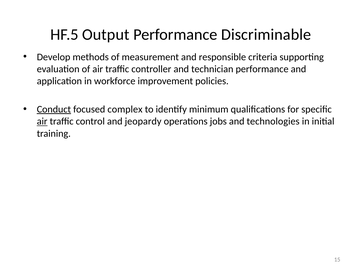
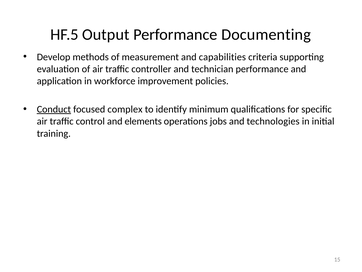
Discriminable: Discriminable -> Documenting (266, 35)
responsible: responsible -> capabilities (222, 57)
air underline: present -> none (42, 121)
jeopardy: jeopardy -> elements (143, 121)
